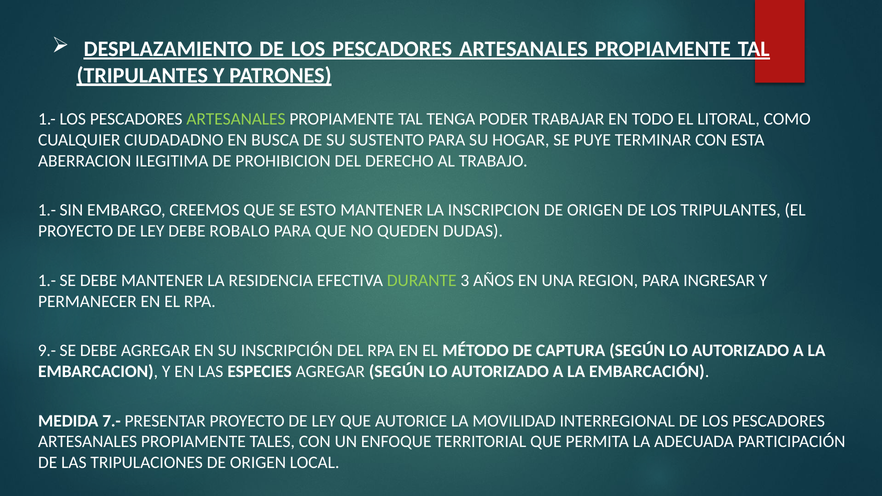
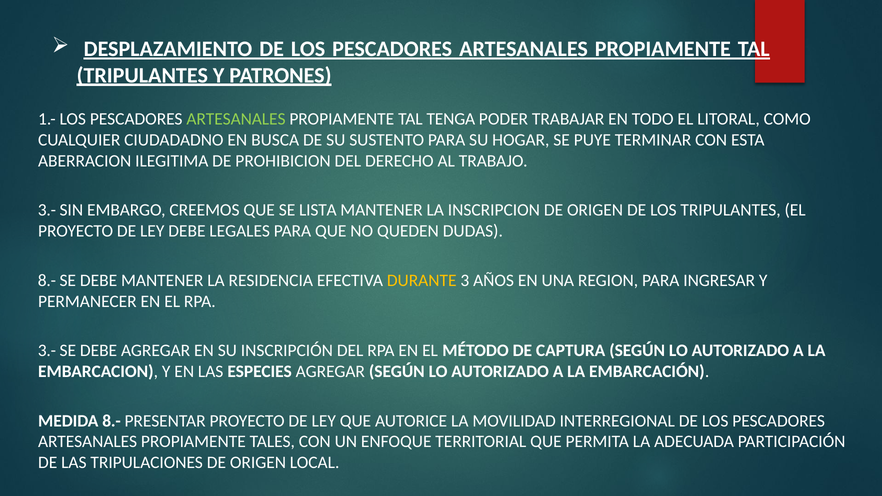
1.-: 1.- -> 3.- (47, 210)
ESTO: ESTO -> LISTA (318, 210)
ROBALO: ROBALO -> LEGALES (240, 231)
1.-: 1.- -> 8.- (47, 280)
DURANTE colour: light green -> yellow (422, 280)
9.-: 9.- -> 3.- (47, 351)
MEDIDA 7.-: 7.- -> 8.- (112, 421)
